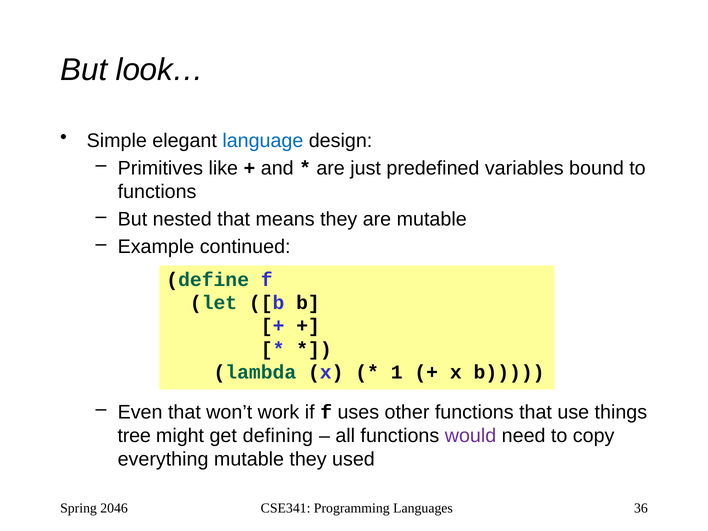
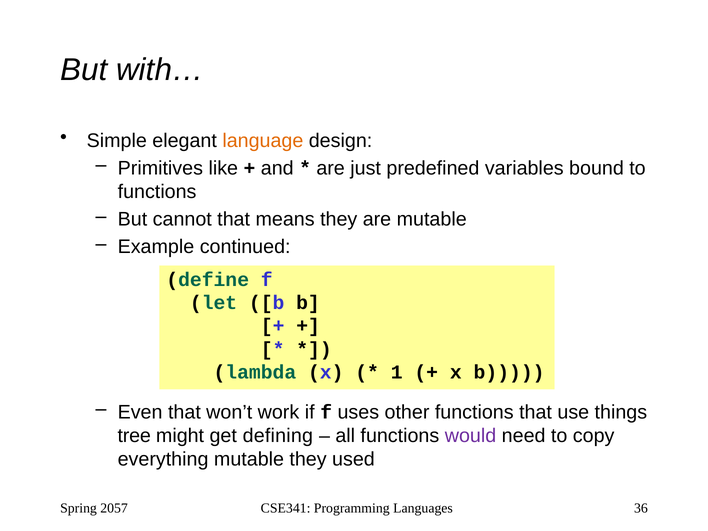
look…: look… -> with… (160, 70)
language colour: blue -> orange (263, 141)
nested: nested -> cannot (182, 219)
2046: 2046 -> 2057 (114, 508)
